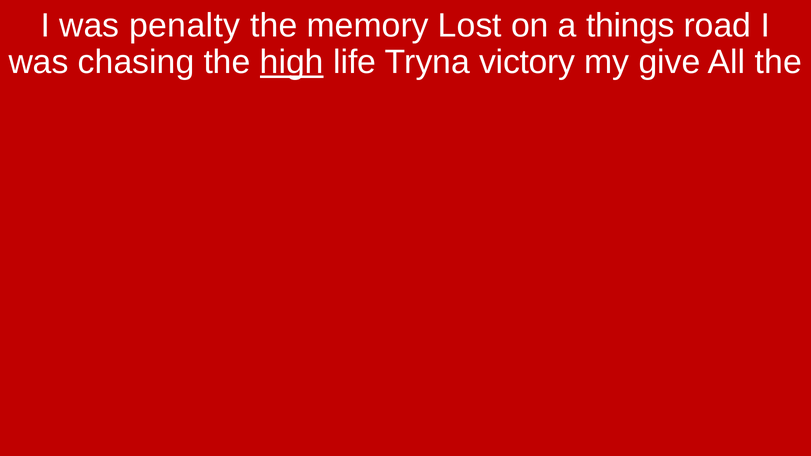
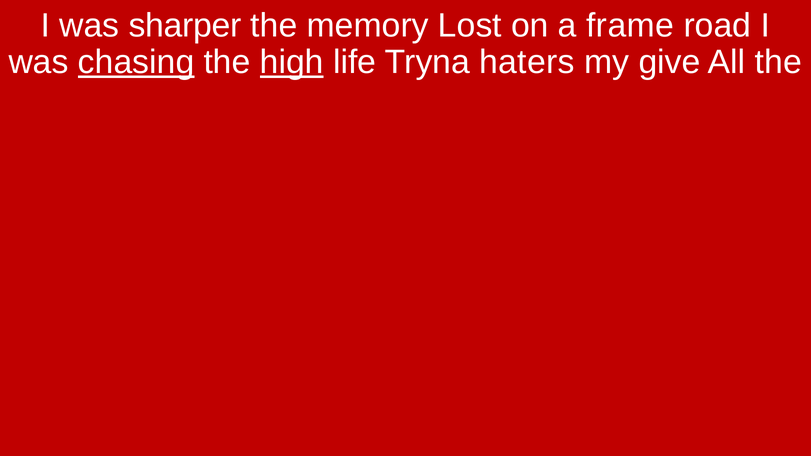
penalty: penalty -> sharper (185, 26)
things: things -> frame (630, 26)
chasing underline: none -> present (136, 62)
victory: victory -> haters (527, 62)
